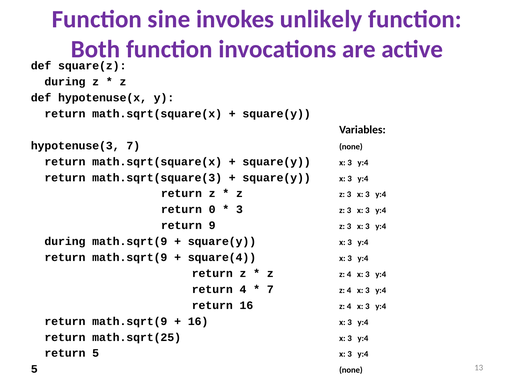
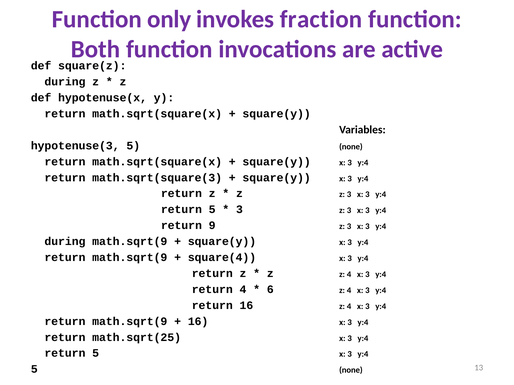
sine: sine -> only (169, 19)
unlikely: unlikely -> fraction (321, 19)
hypotenuse(3 7: 7 -> 5 (133, 146)
0: 0 -> 5 (212, 210)
7: 7 -> 6 (270, 290)
